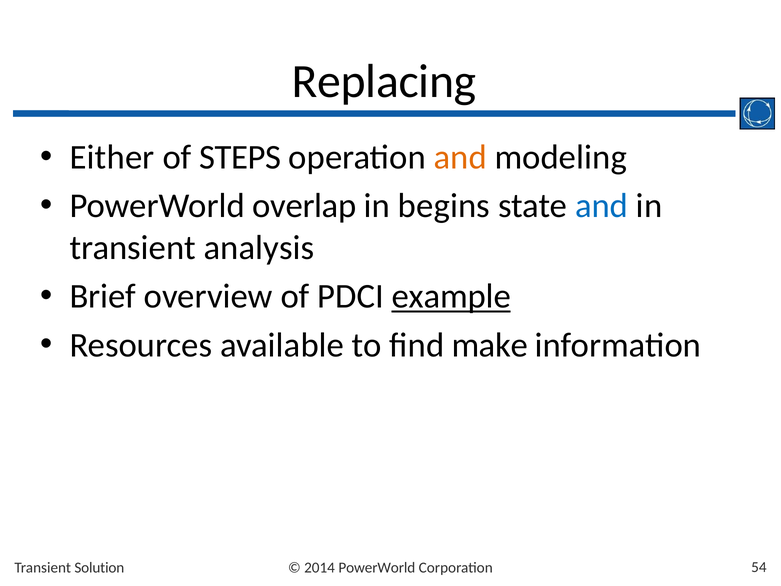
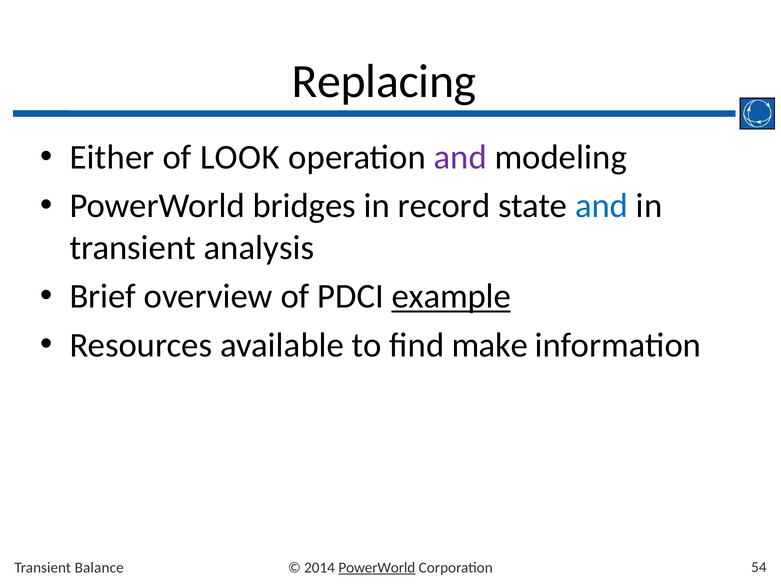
STEPS: STEPS -> LOOK (240, 157)
and colour: orange -> purple (460, 157)
overlap: overlap -> bridges (304, 206)
begins: begins -> record (444, 206)
Solution: Solution -> Balance (99, 567)
PowerWorld underline: none -> present (377, 567)
